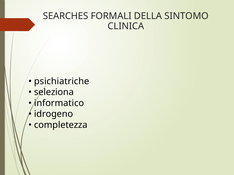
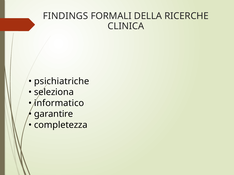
SEARCHES: SEARCHES -> FINDINGS (66, 16)
SINTOMO: SINTOMO -> RICERCHE (187, 16)
idrogeno: idrogeno -> garantire (54, 114)
